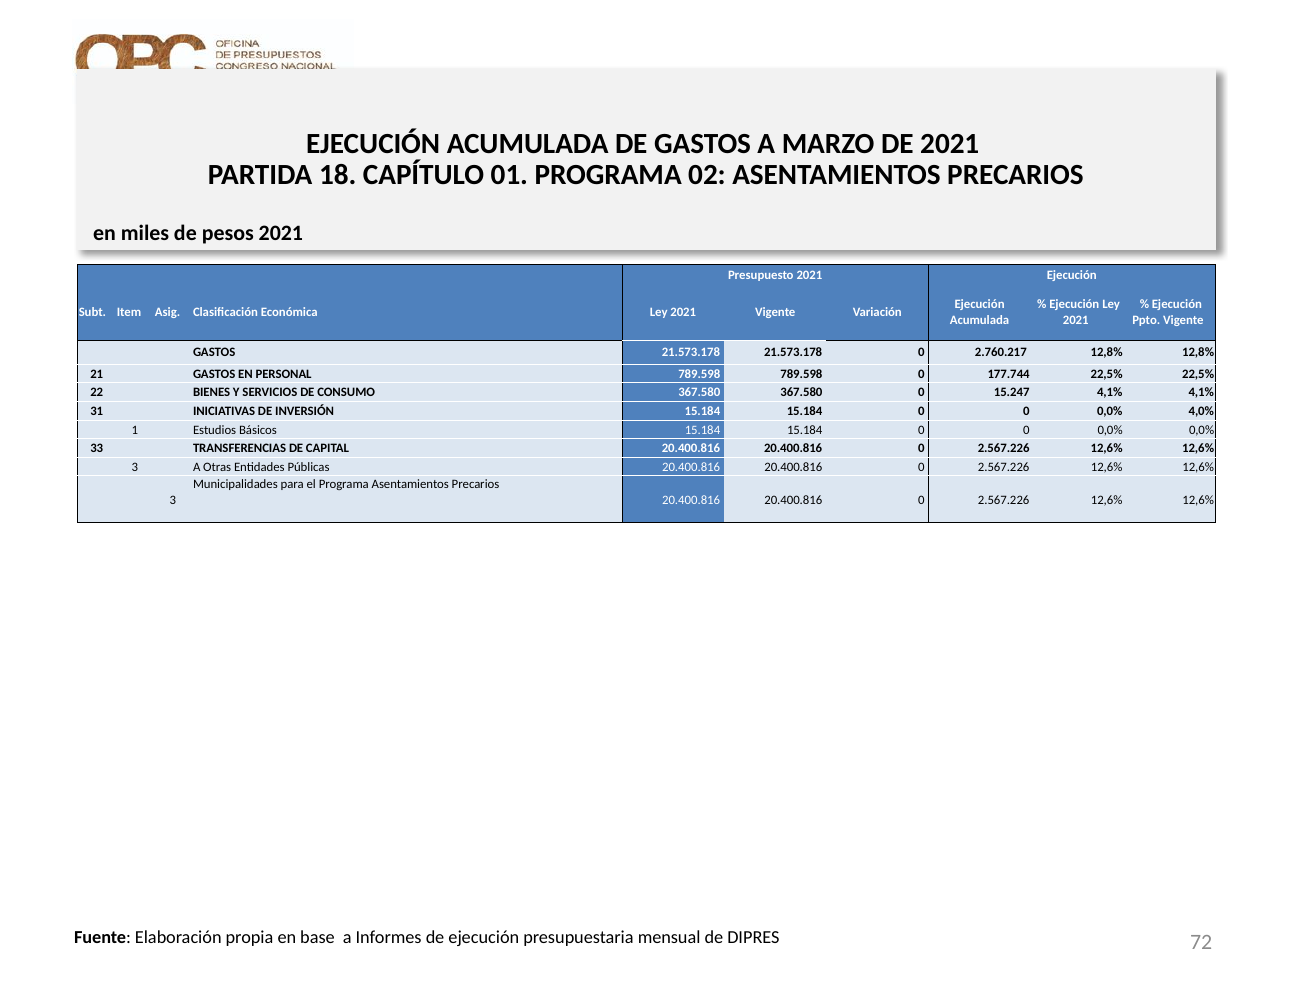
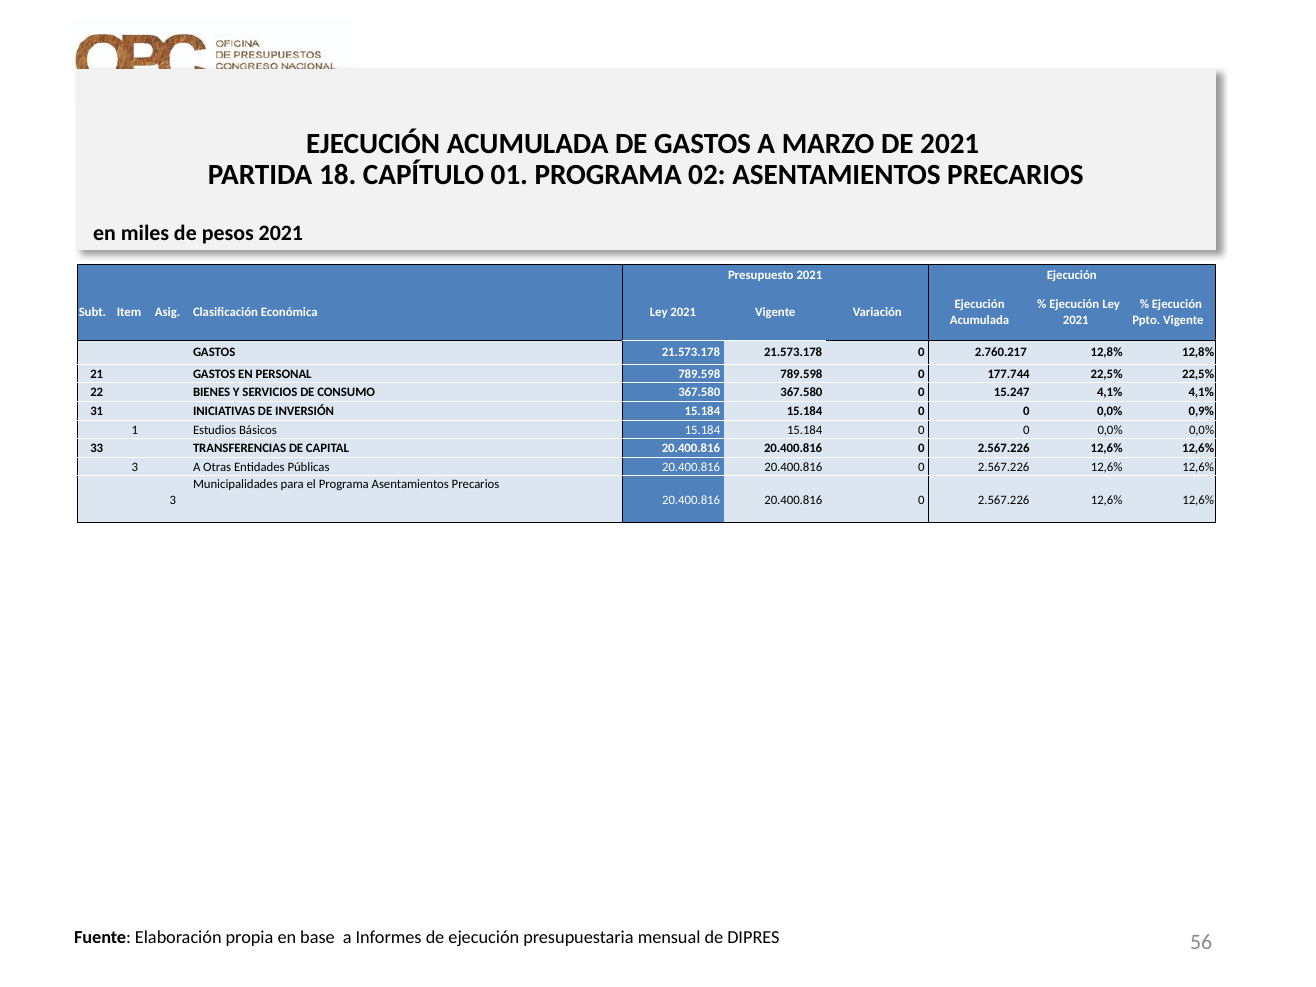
4,0%: 4,0% -> 0,9% (1201, 411)
72: 72 -> 56 (1201, 942)
